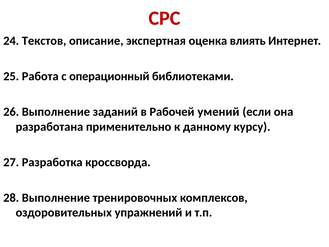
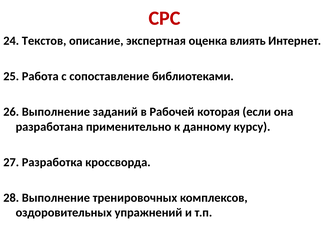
операционный: операционный -> сопоставление (109, 76)
умений: умений -> которая (219, 112)
